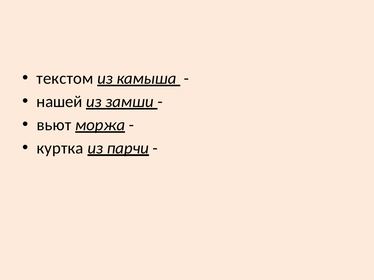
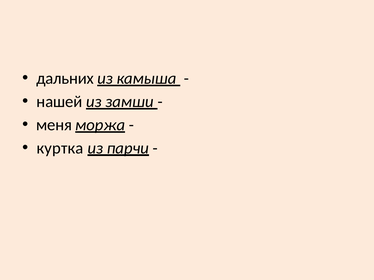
текстом: текстом -> дальних (65, 78)
вьют: вьют -> меня (54, 125)
